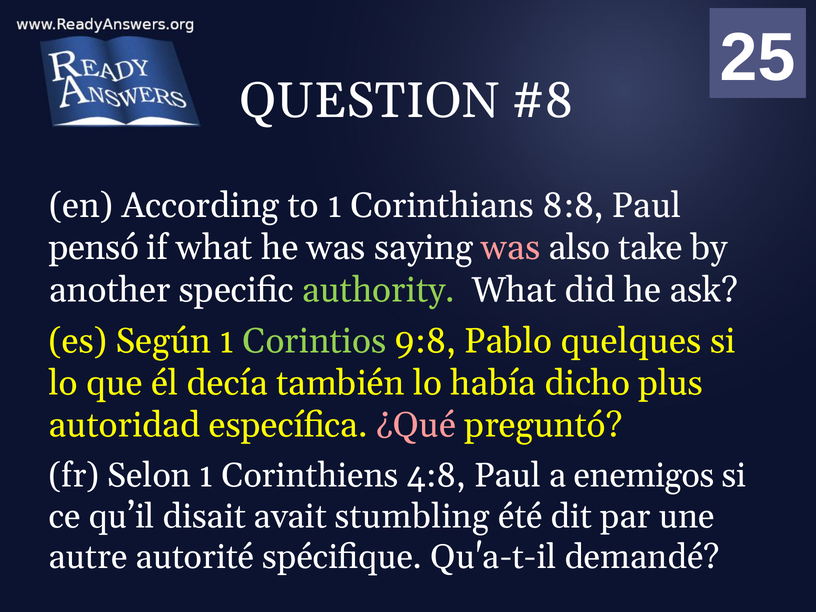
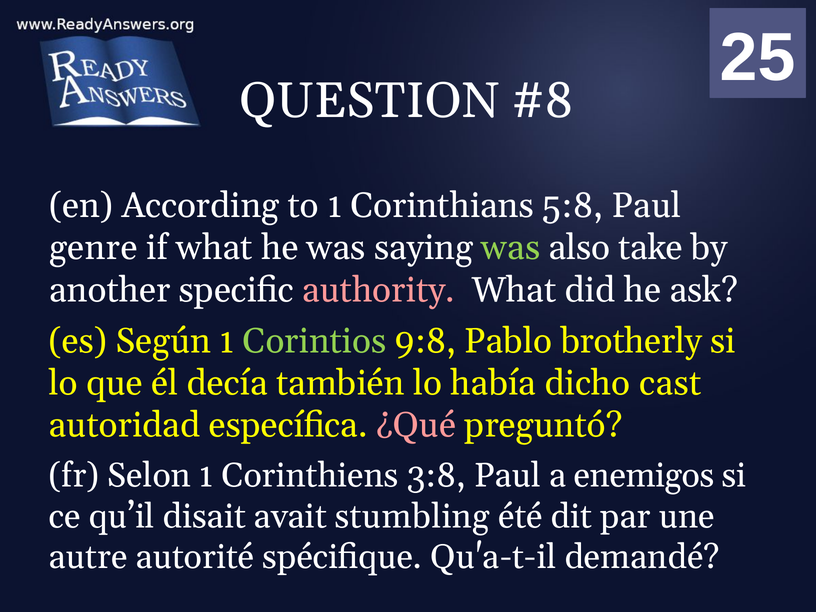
8:8: 8:8 -> 5:8 (573, 206)
pensó: pensó -> genre (93, 248)
was colour: pink -> light green (511, 248)
authority colour: light green -> pink (378, 290)
quelques: quelques -> brotherly (631, 341)
plus: plus -> cast (670, 383)
4:8: 4:8 -> 3:8 (436, 476)
